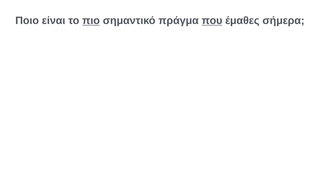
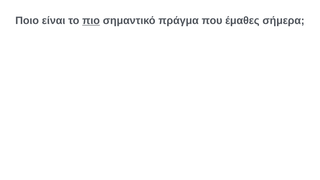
που underline: present -> none (212, 21)
